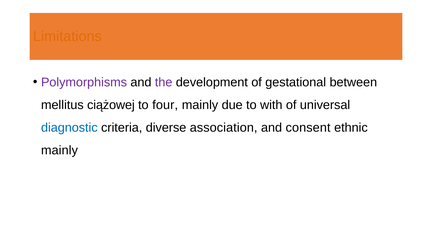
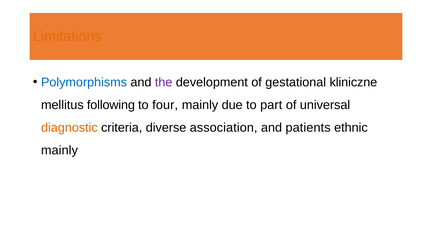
Polymorphisms colour: purple -> blue (84, 82)
between: between -> kliniczne (353, 82)
ciążowej: ciążowej -> following (111, 105)
with: with -> part (271, 105)
diagnostic colour: blue -> orange (69, 128)
consent: consent -> patients (308, 128)
